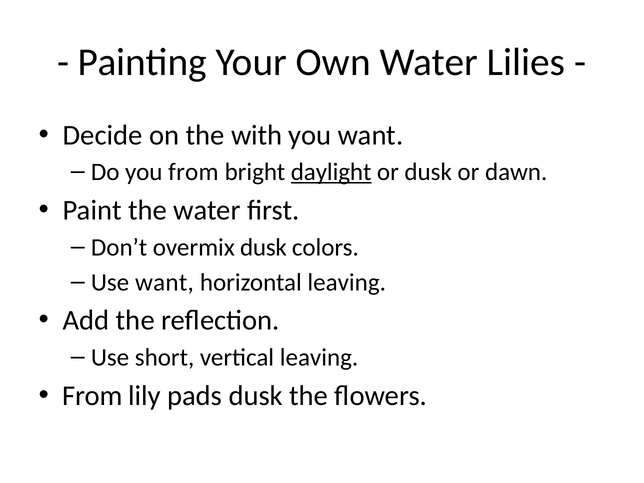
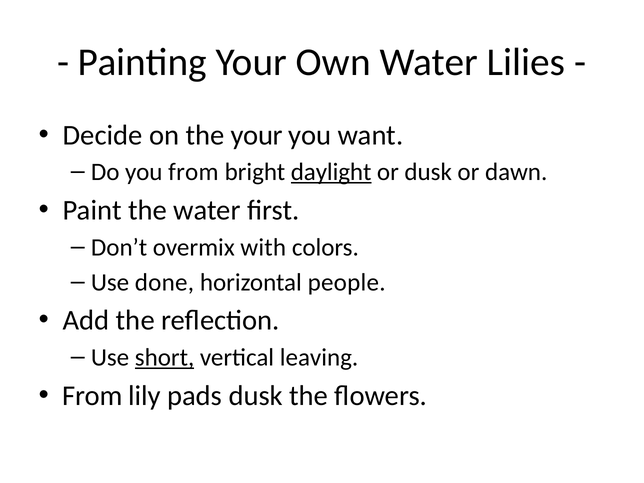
the with: with -> your (257, 135)
overmix dusk: dusk -> with (263, 247)
Use want: want -> done (164, 282)
horizontal leaving: leaving -> people (347, 282)
short underline: none -> present (165, 358)
